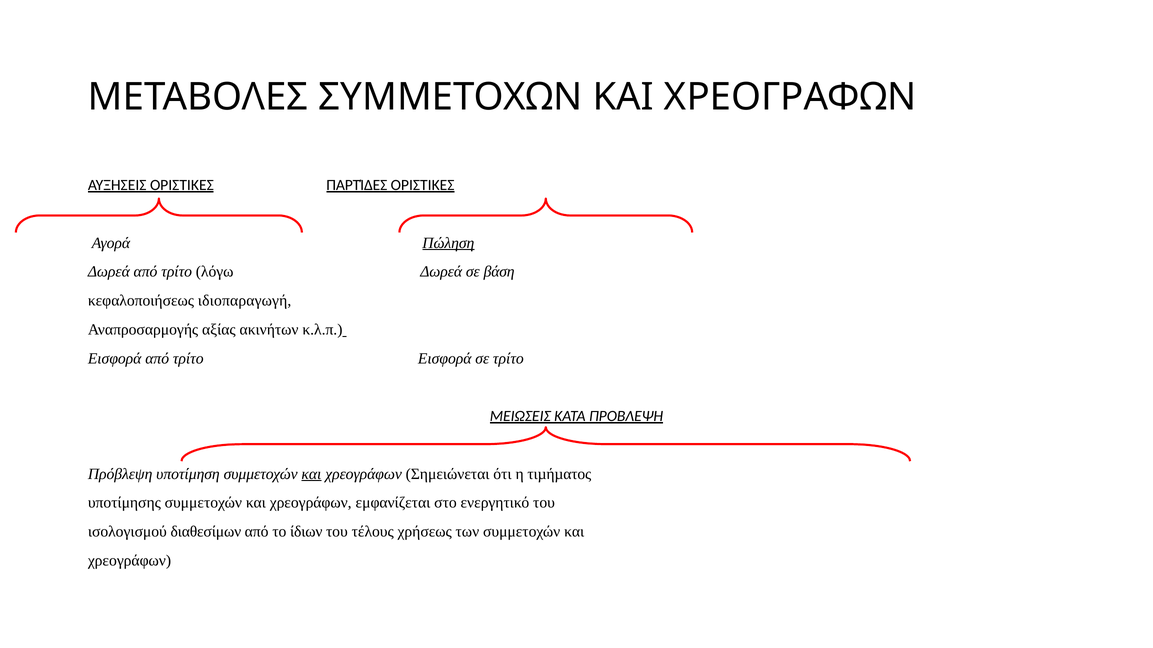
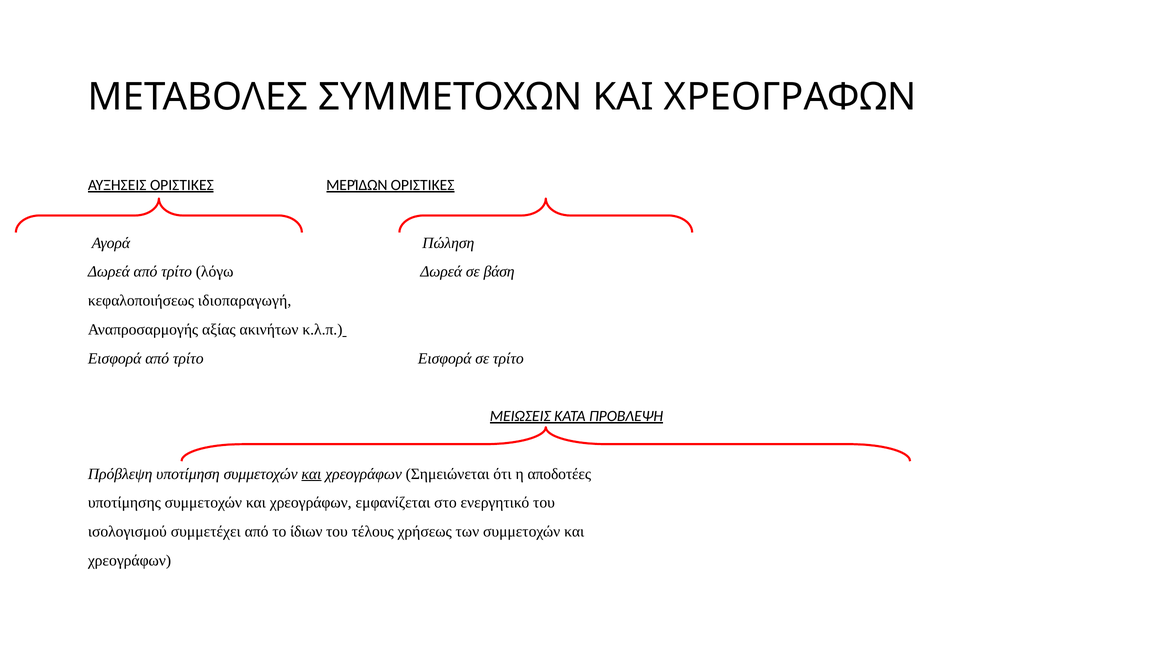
ΠΑΡΤΊΔΕΣ: ΠΑΡΤΊΔΕΣ -> ΜΕΡΊΔΩΝ (357, 185)
Πώληση underline: present -> none (448, 243)
τιµήµατος: τιµήµατος -> αποδοτέες (559, 474)
διαθεσίμων: διαθεσίμων -> συμμετέχει (206, 532)
